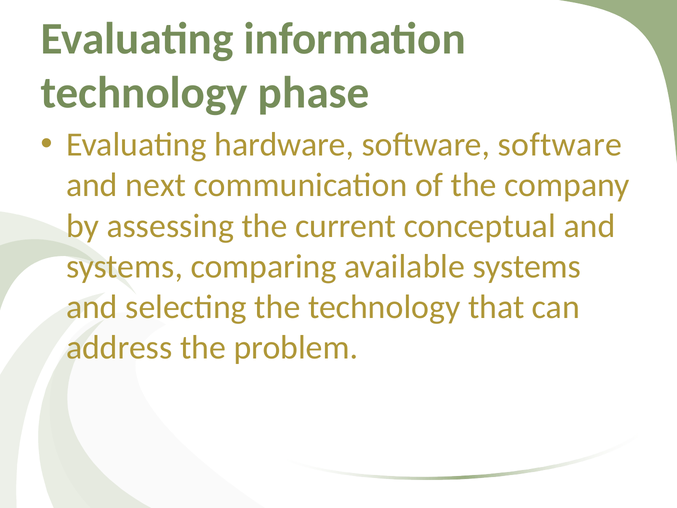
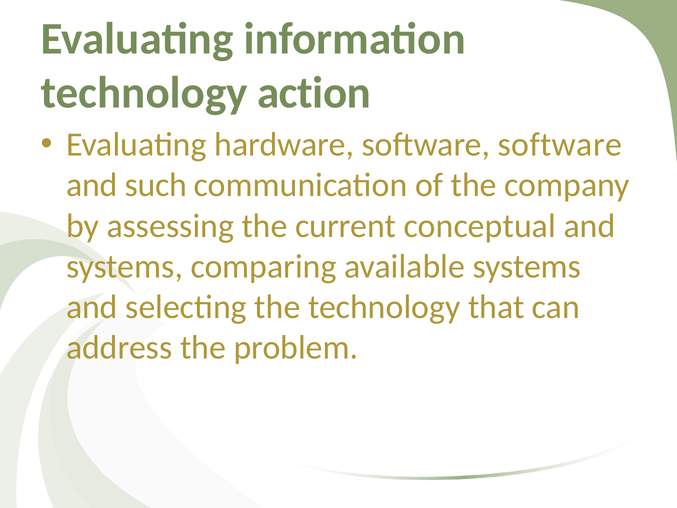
phase: phase -> action (314, 93)
next: next -> such (156, 185)
